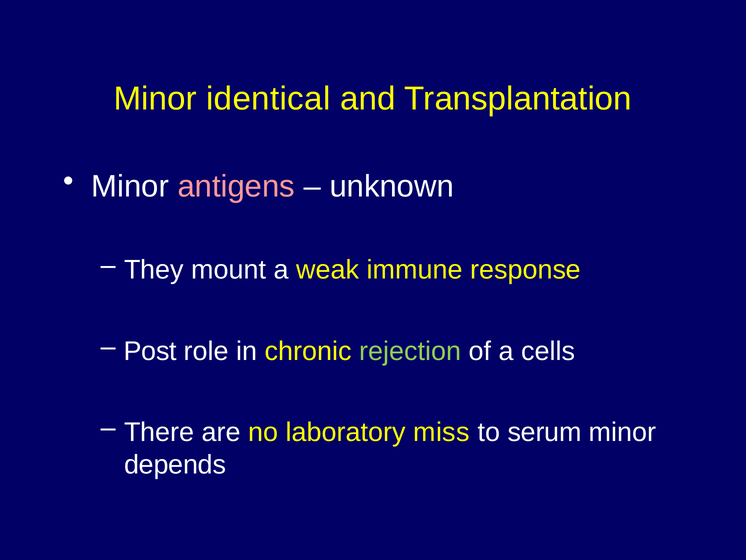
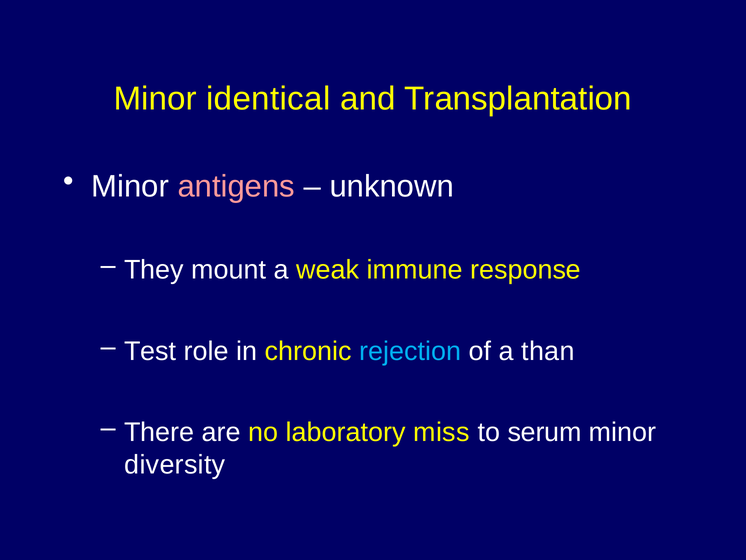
Post: Post -> Test (150, 351)
rejection colour: light green -> light blue (410, 351)
cells: cells -> than (548, 351)
depends: depends -> diversity (175, 464)
